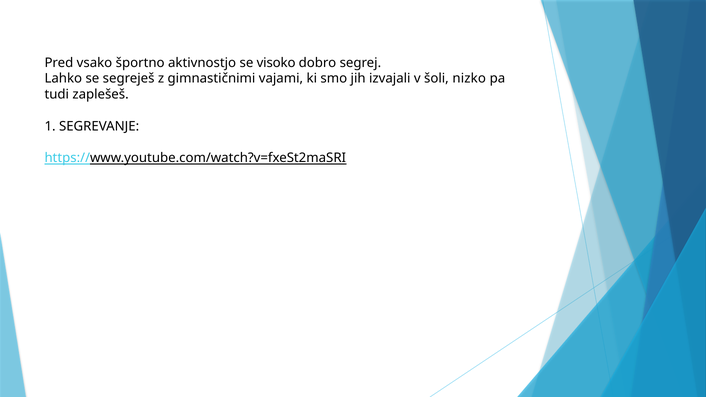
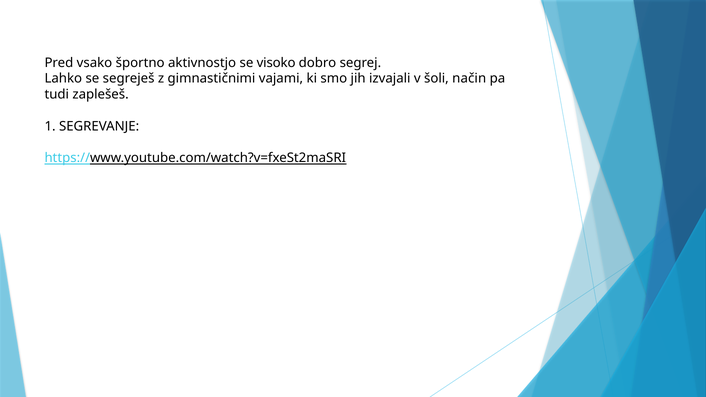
nizko: nizko -> način (469, 79)
